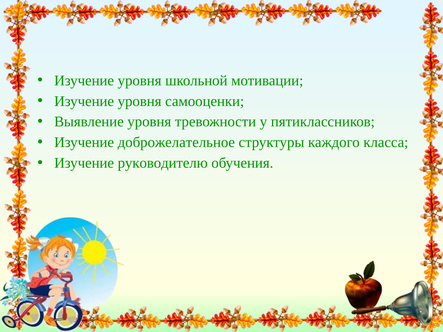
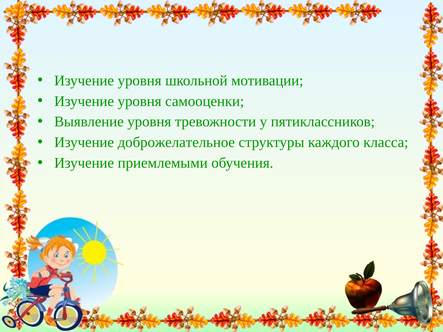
руководителю: руководителю -> приемлемыми (163, 163)
